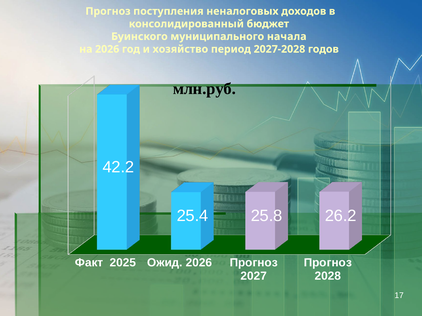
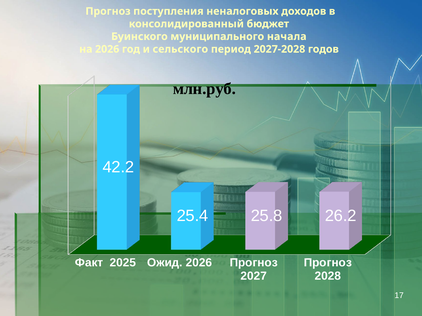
хозяйство: хозяйство -> сельского (180, 49)
